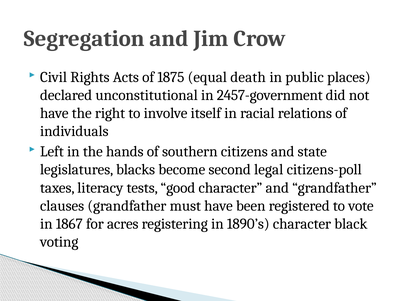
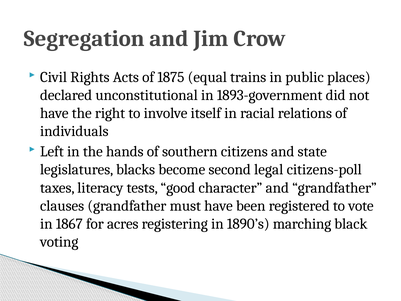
death: death -> trains (248, 77)
2457-government: 2457-government -> 1893-government (270, 95)
1890’s character: character -> marching (302, 224)
